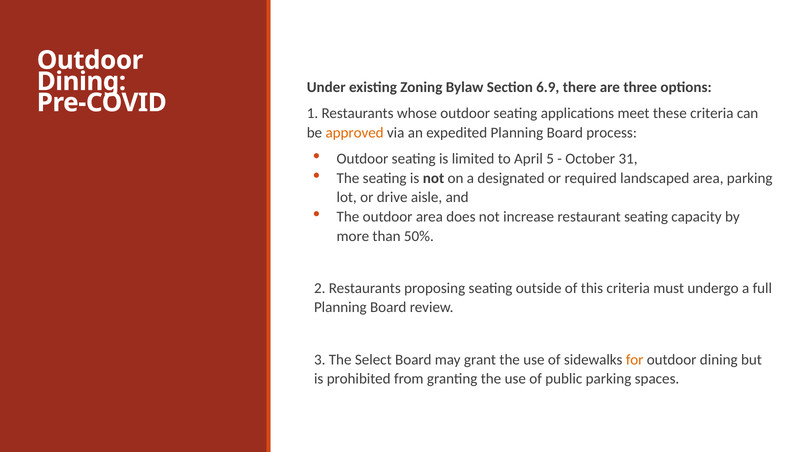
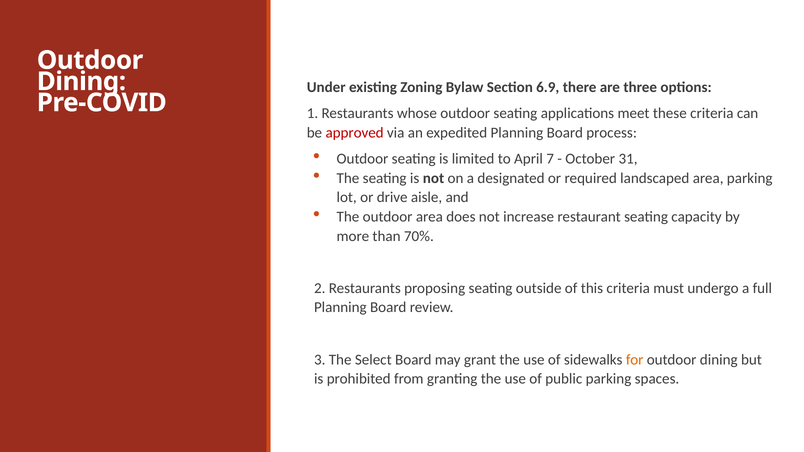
approved colour: orange -> red (355, 133)
5: 5 -> 7 (550, 159)
50%: 50% -> 70% (419, 236)
